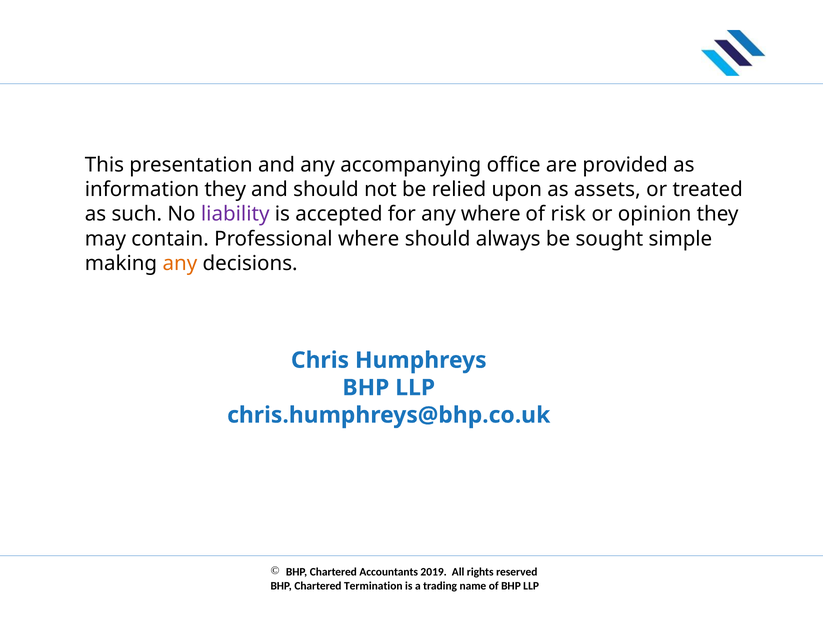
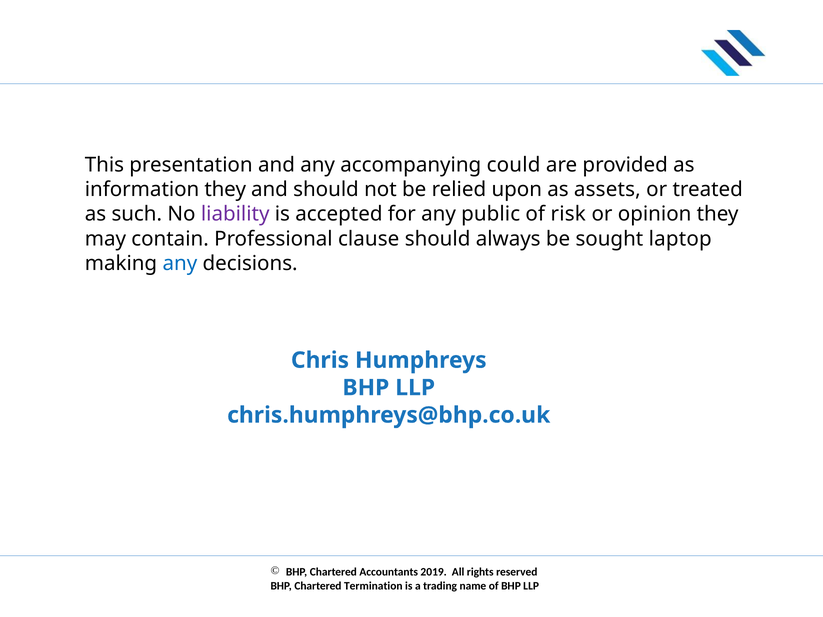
office: office -> could (514, 165)
any where: where -> public (491, 214)
Professional where: where -> clause (369, 239)
simple: simple -> laptop (680, 239)
any colour: orange -> blue (180, 264)
